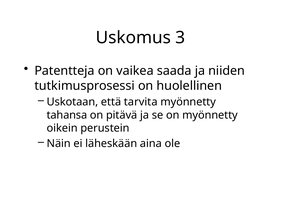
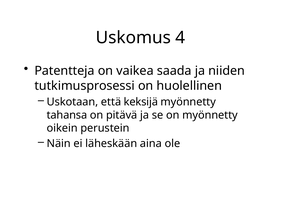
3: 3 -> 4 (180, 37)
tarvita: tarvita -> keksijä (141, 102)
